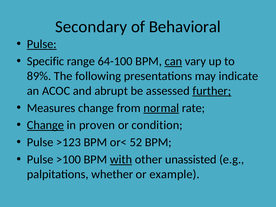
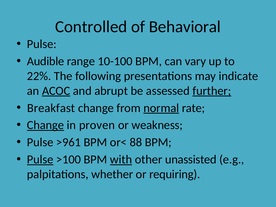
Secondary: Secondary -> Controlled (91, 27)
Pulse underline: present -> none (42, 44)
Specific: Specific -> Audible (46, 61)
64-100: 64-100 -> 10-100 (115, 61)
can underline: present -> none (173, 61)
89%: 89% -> 22% (39, 76)
ACOC underline: none -> present (56, 91)
Measures: Measures -> Breakfast (51, 108)
condition: condition -> weakness (157, 125)
>123: >123 -> >961 (69, 142)
52: 52 -> 88 (136, 142)
Pulse underline: none -> present (40, 160)
example: example -> requiring (175, 174)
